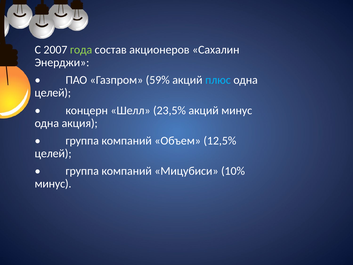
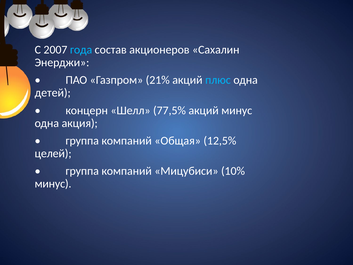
года colour: light green -> light blue (81, 50)
59%: 59% -> 21% (158, 80)
целей: целей -> детей (53, 93)
23,5%: 23,5% -> 77,5% (169, 110)
Объем: Объем -> Общая (178, 141)
